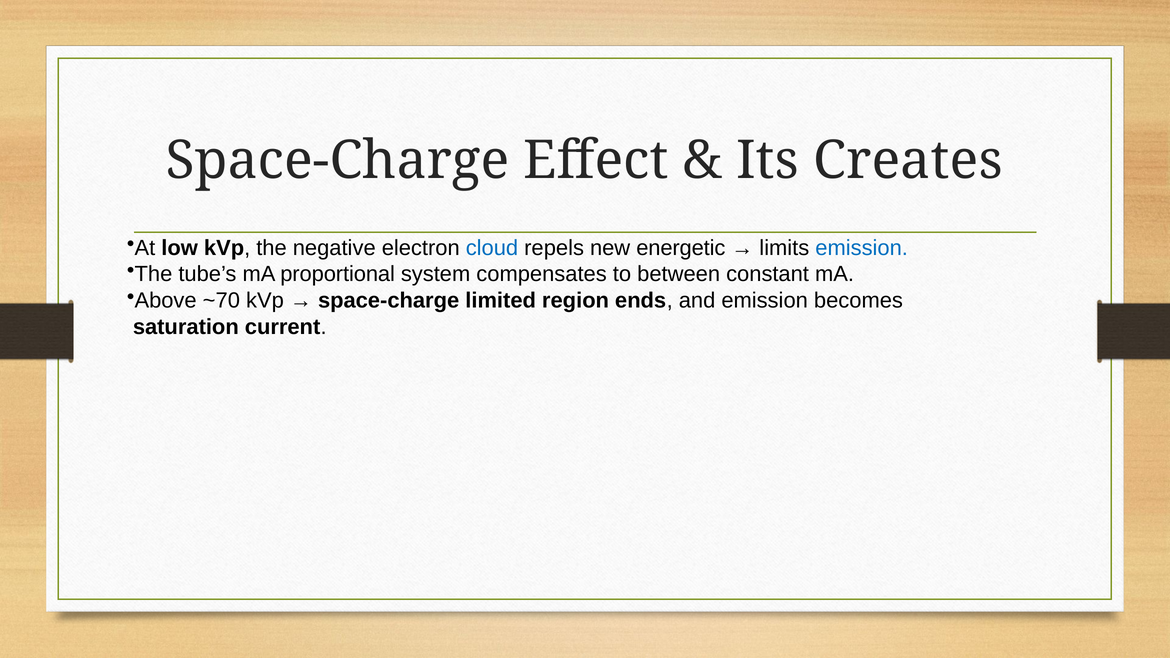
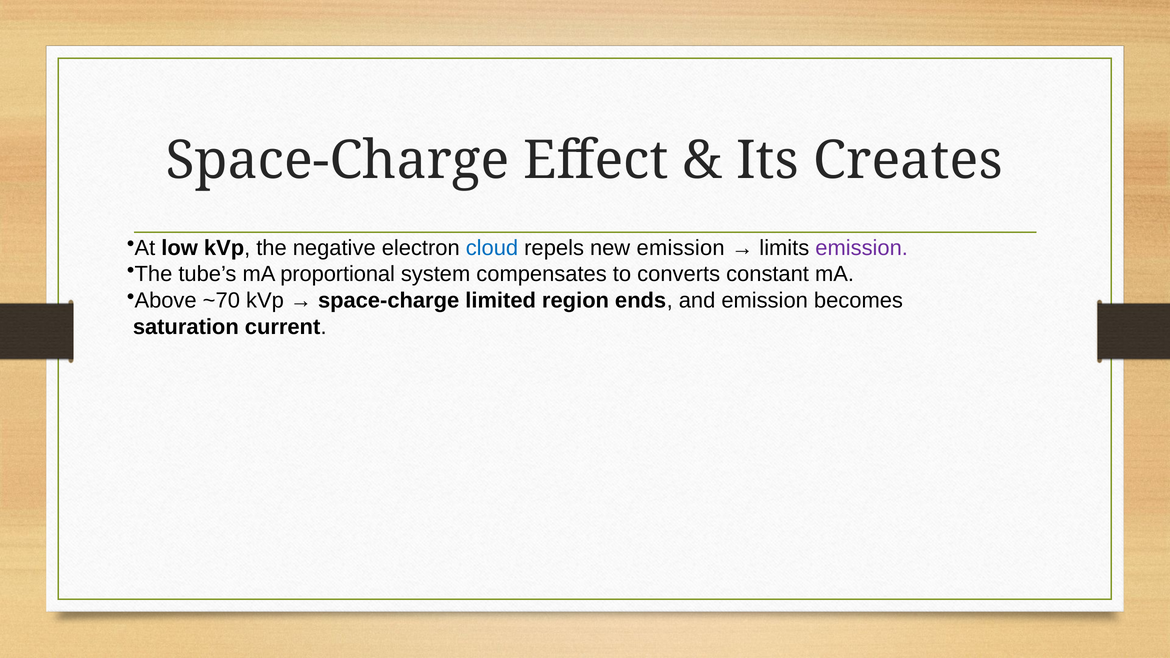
new energetic: energetic -> emission (681, 248)
emission colour: blue -> purple (862, 248)
between: between -> converts (679, 274)
